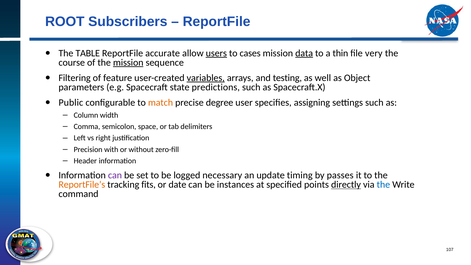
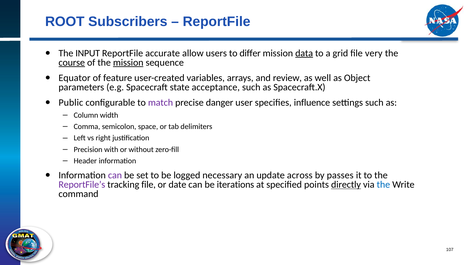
TABLE: TABLE -> INPUT (88, 53)
users underline: present -> none (216, 53)
cases: cases -> differ (250, 53)
thin: thin -> grid (340, 53)
course underline: none -> present (72, 63)
Filtering: Filtering -> Equator (75, 78)
variables underline: present -> none (206, 78)
testing: testing -> review (287, 78)
predictions: predictions -> acceptance (216, 87)
match colour: orange -> purple (161, 103)
degree: degree -> danger (220, 103)
assigning: assigning -> influence (312, 103)
timing: timing -> across (300, 175)
ReportFile’s colour: orange -> purple (82, 185)
tracking fits: fits -> file (149, 185)
instances: instances -> iterations (235, 185)
